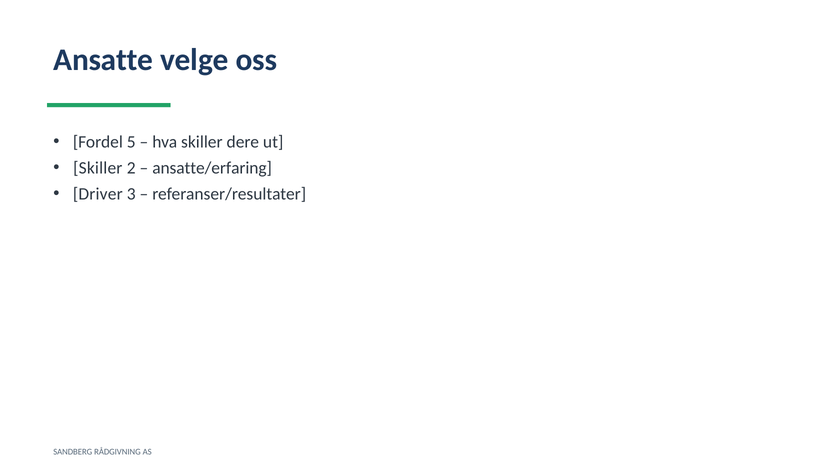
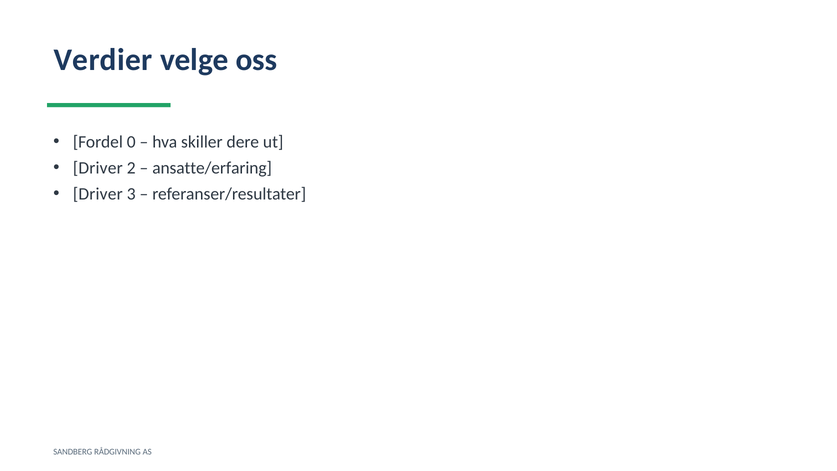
Ansatte: Ansatte -> Verdier (103, 60)
5: 5 -> 0 (131, 142)
Skiller: Skiller -> Driver (98, 168)
